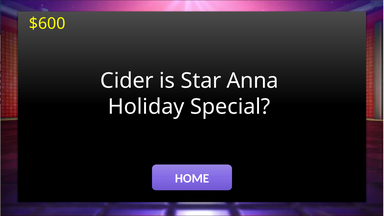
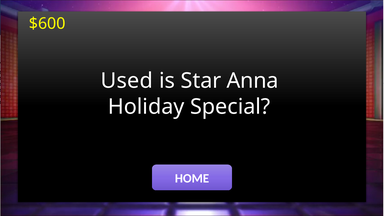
Cider: Cider -> Used (127, 81)
